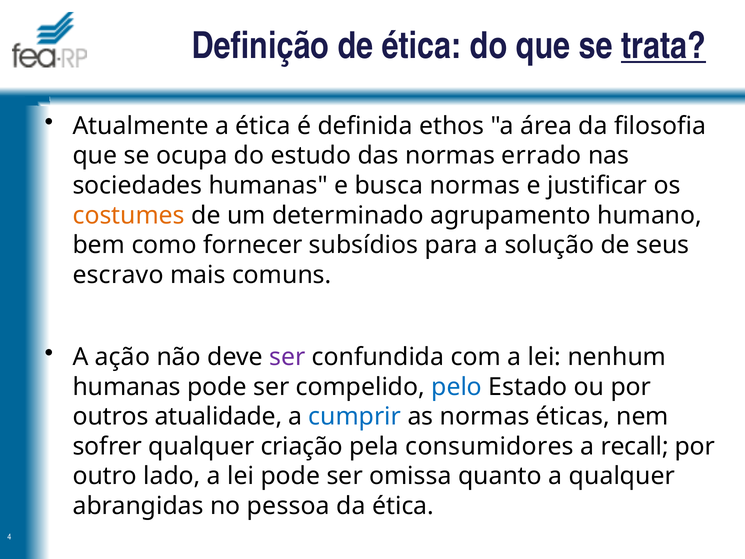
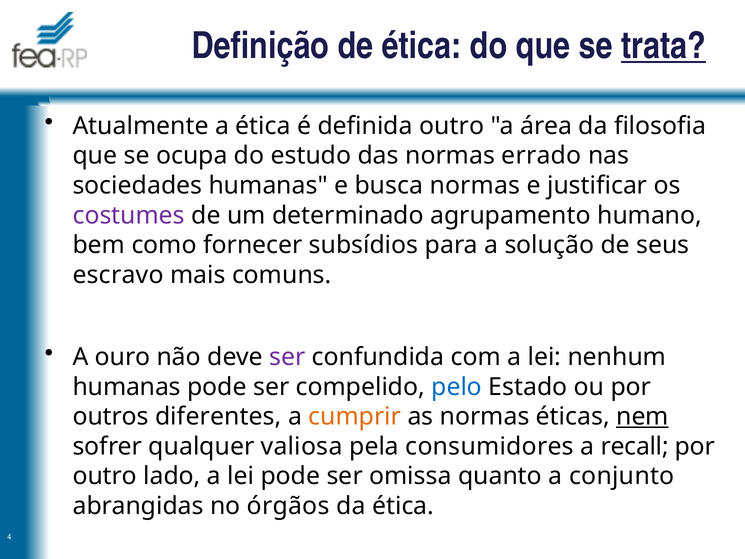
definida ethos: ethos -> outro (452, 126)
costumes colour: orange -> purple (129, 215)
ação: ação -> ouro (123, 357)
atualidade: atualidade -> diferentes (218, 416)
cumprir colour: blue -> orange (355, 416)
nem underline: none -> present (642, 416)
criação: criação -> valiosa (302, 446)
a qualquer: qualquer -> conjunto (622, 476)
pessoa: pessoa -> órgãos (288, 506)
